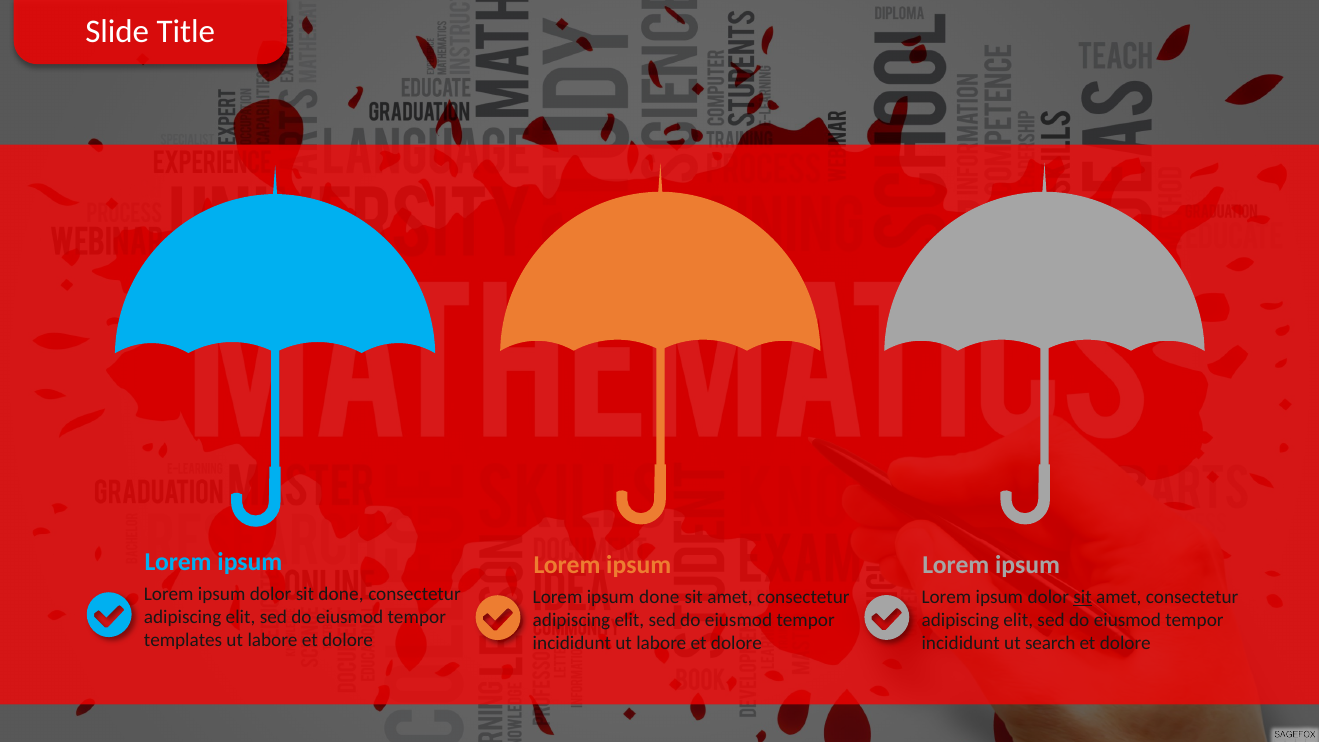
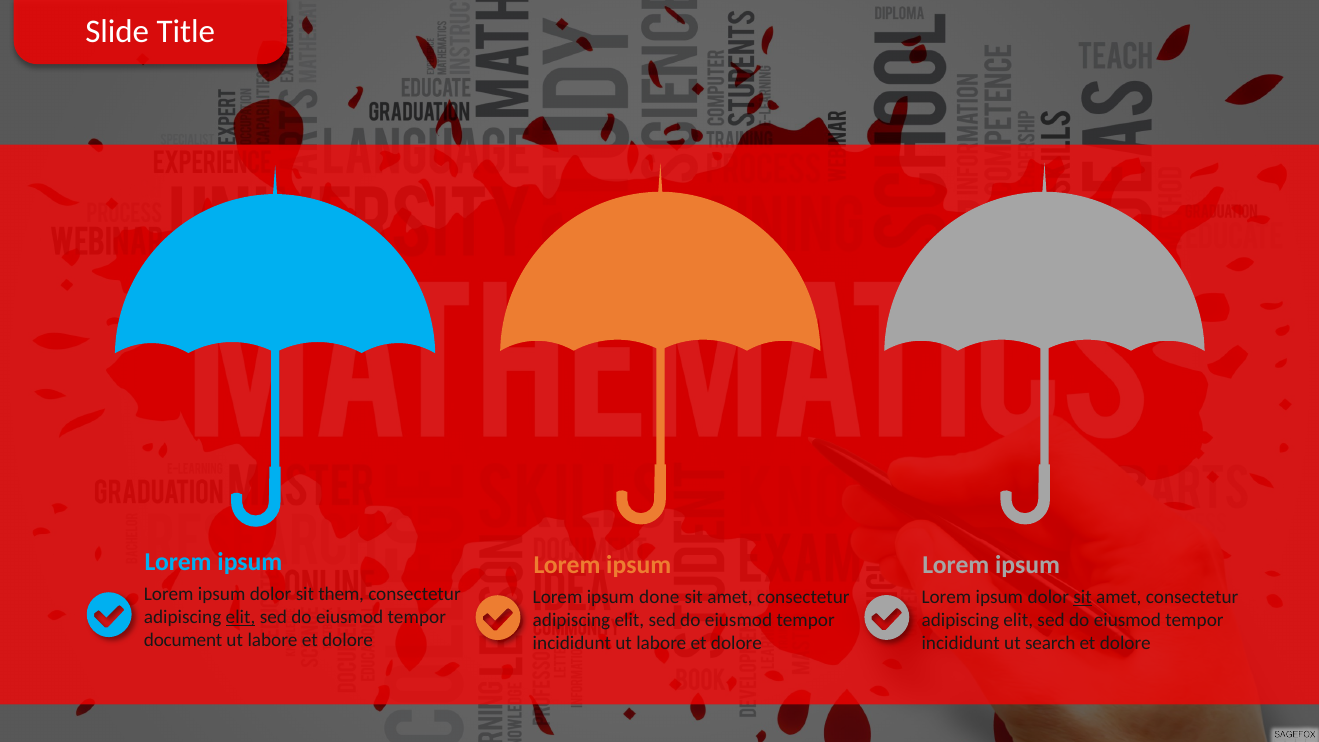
sit done: done -> them (341, 594)
elit underline: none -> present (241, 617)
templates: templates -> document (183, 640)
